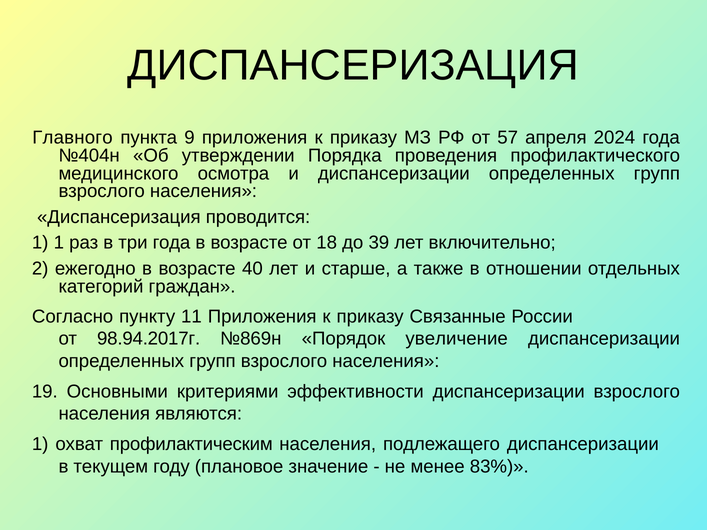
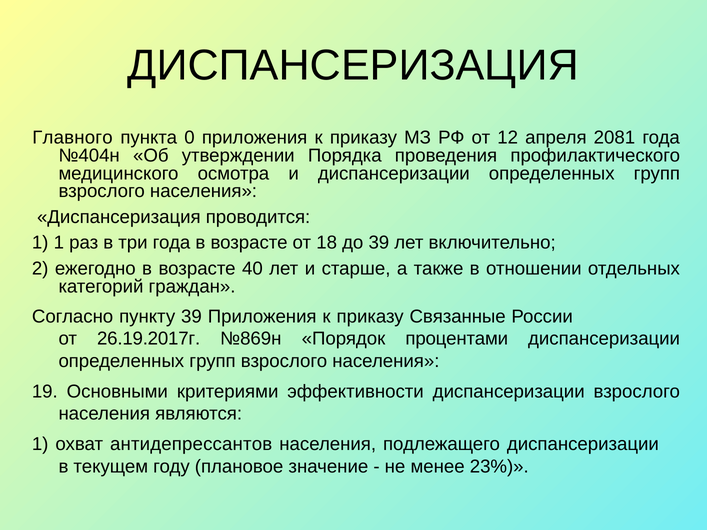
9: 9 -> 0 (189, 138)
57: 57 -> 12 (508, 138)
2024: 2024 -> 2081 (614, 138)
пункту 11: 11 -> 39 (191, 317)
98.94.2017г: 98.94.2017г -> 26.19.2017г (149, 339)
увеличение: увеличение -> процентами (457, 339)
профилактическим: профилактическим -> антидепрессантов (191, 444)
83%: 83% -> 23% (499, 467)
